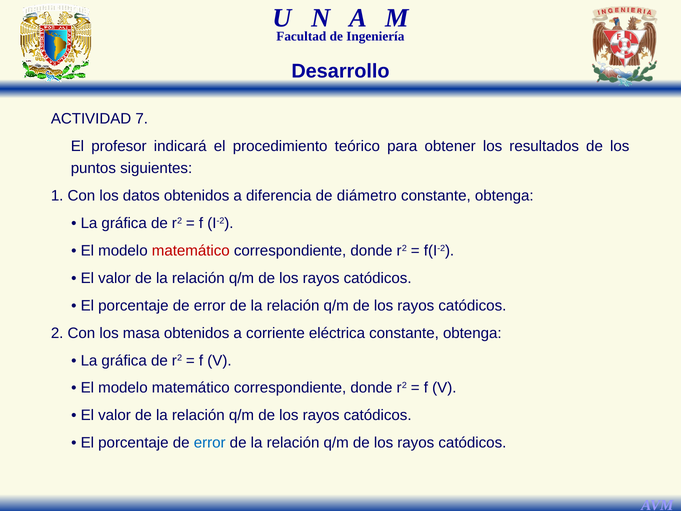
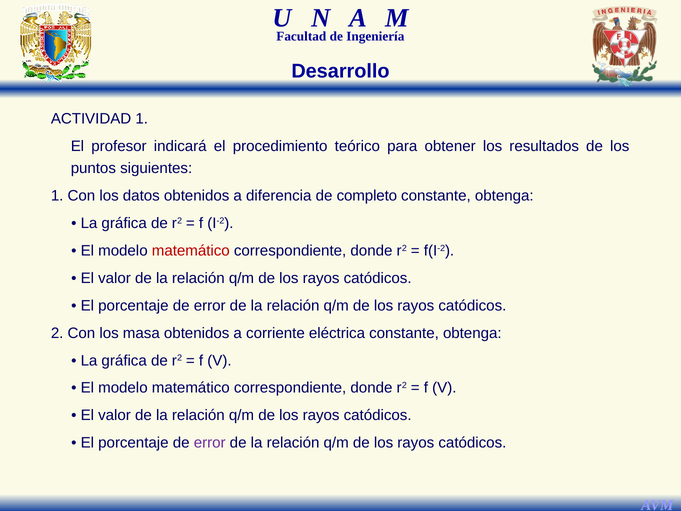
ACTIVIDAD 7: 7 -> 1 (142, 119)
diámetro: diámetro -> completo (367, 196)
error colour: blue -> purple (210, 443)
